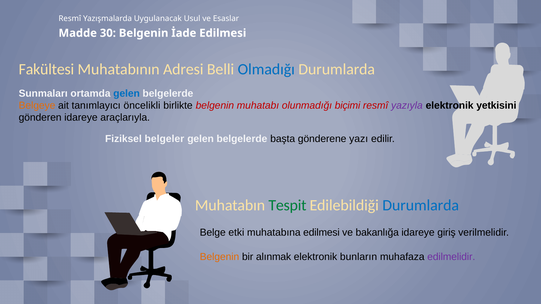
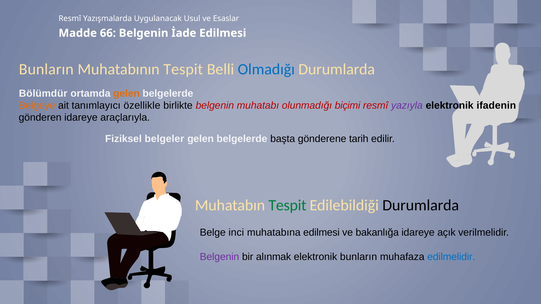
30: 30 -> 66 (108, 33)
Fakültesi: Fakültesi -> Bunların (46, 69)
Muhatabının Adresi: Adresi -> Tespit (183, 69)
Sunmaları: Sunmaları -> Bölümdür (43, 93)
gelen colour: blue -> orange (127, 93)
öncelikli: öncelikli -> özellikle (142, 106)
yetkisini: yetkisini -> ifadenin (496, 106)
yazı: yazı -> tarih (359, 139)
Durumlarda colour: blue -> black (421, 205)
etki: etki -> inci (236, 233)
giriş: giriş -> açık (446, 233)
Belgenin colour: orange -> purple (219, 257)
edilmelidir colour: purple -> blue (451, 257)
